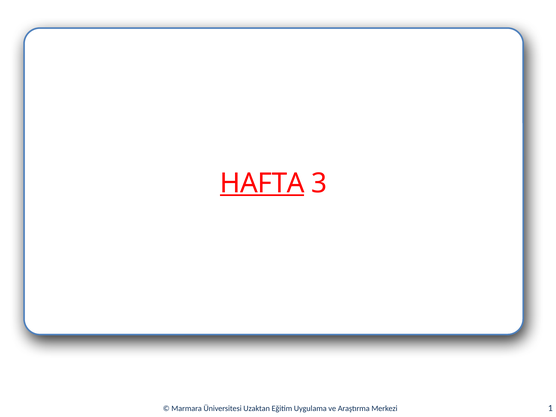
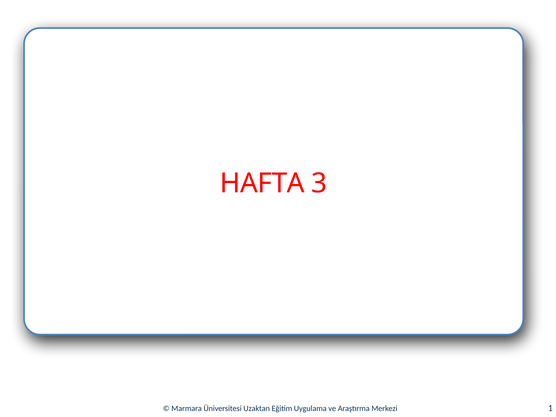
HAFTA underline: present -> none (262, 183)
